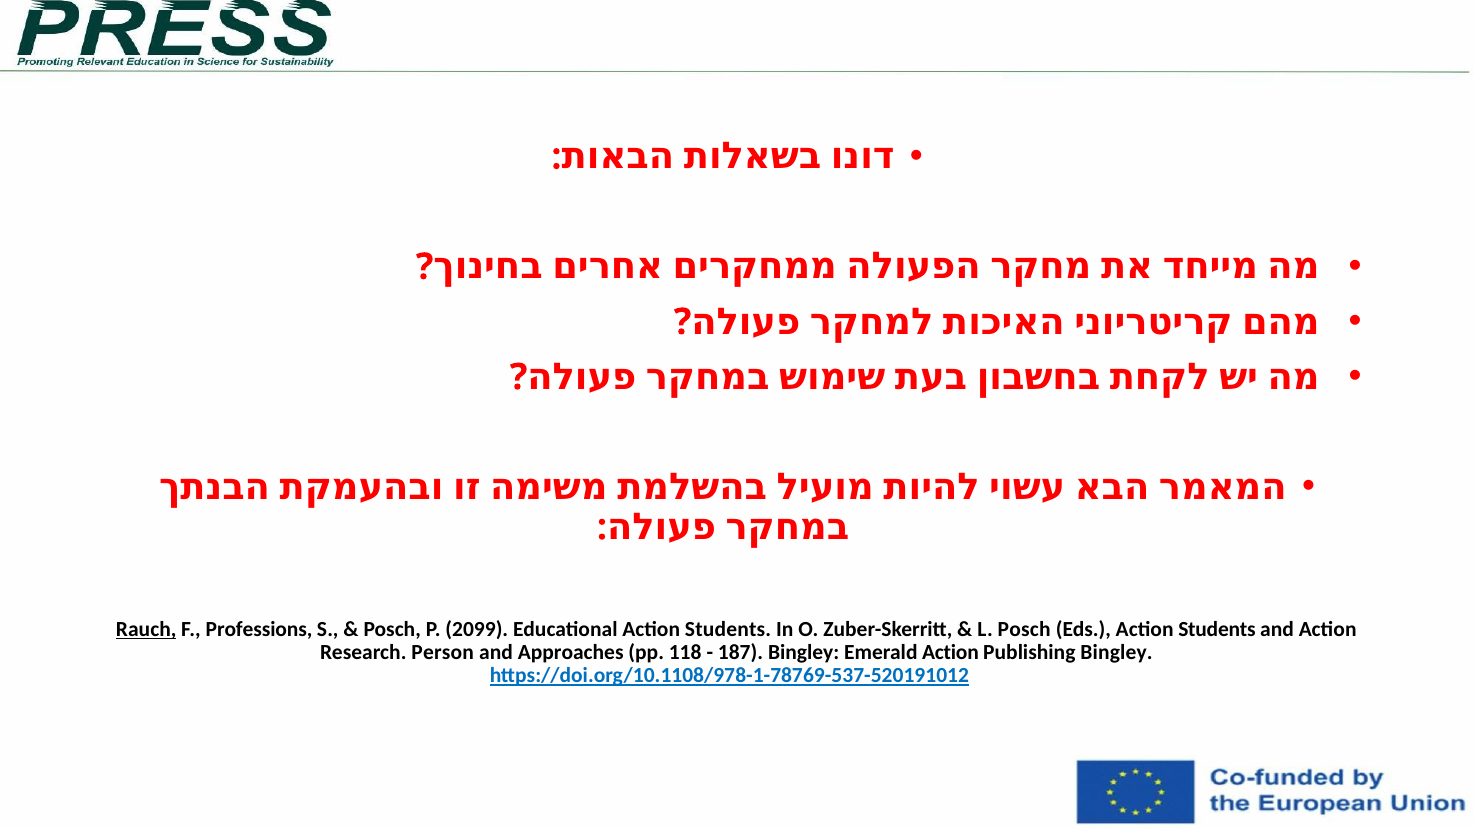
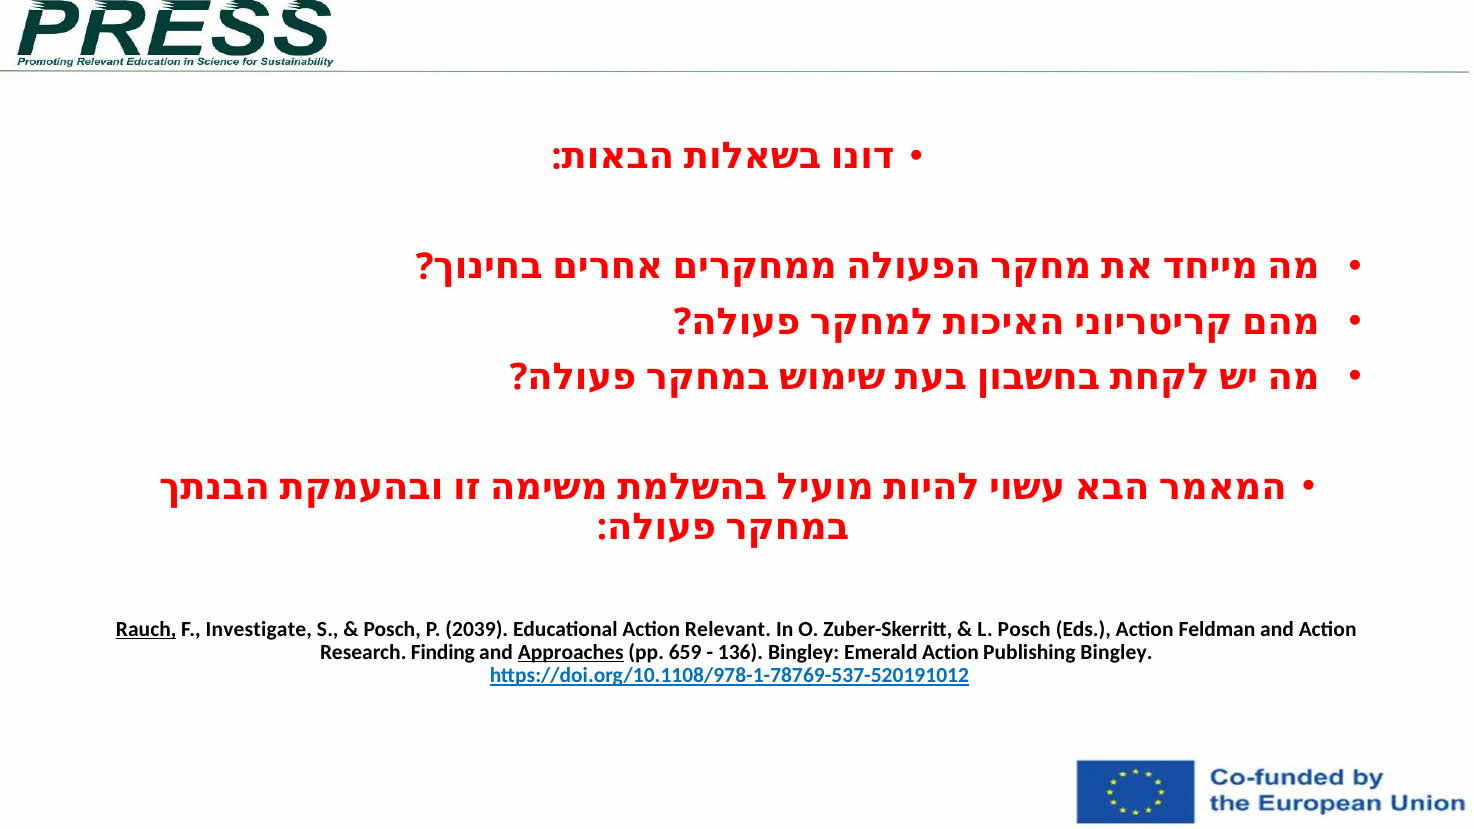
Professions: Professions -> Investigate (259, 629)
2099: 2099 -> 2039 (477, 629)
Educational Action Students: Students -> Relevant (728, 629)
Eds Action Students: Students -> Feldman (1217, 629)
Person: Person -> Finding (443, 652)
Approaches underline: none -> present (571, 652)
118: 118 -> 659 (685, 652)
187: 187 -> 136 (740, 652)
